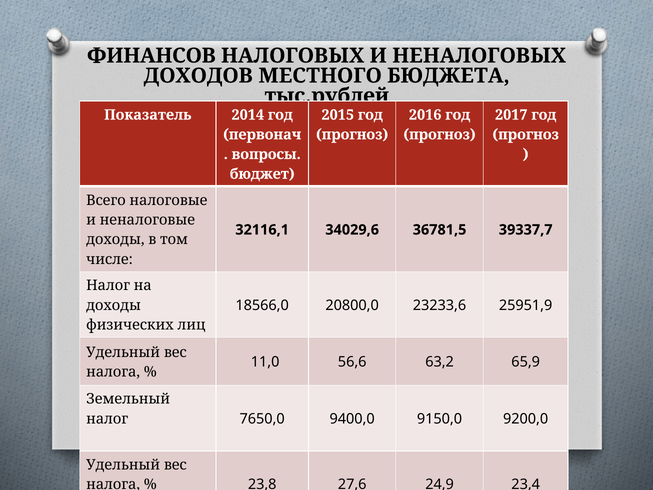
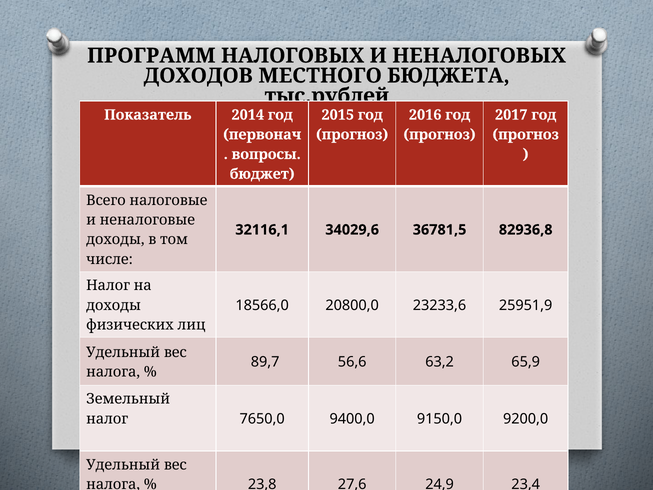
ФИНАНСОВ: ФИНАНСОВ -> ПРОГРАММ (151, 56)
39337,7: 39337,7 -> 82936,8 (526, 230)
11,0: 11,0 -> 89,7 (265, 362)
